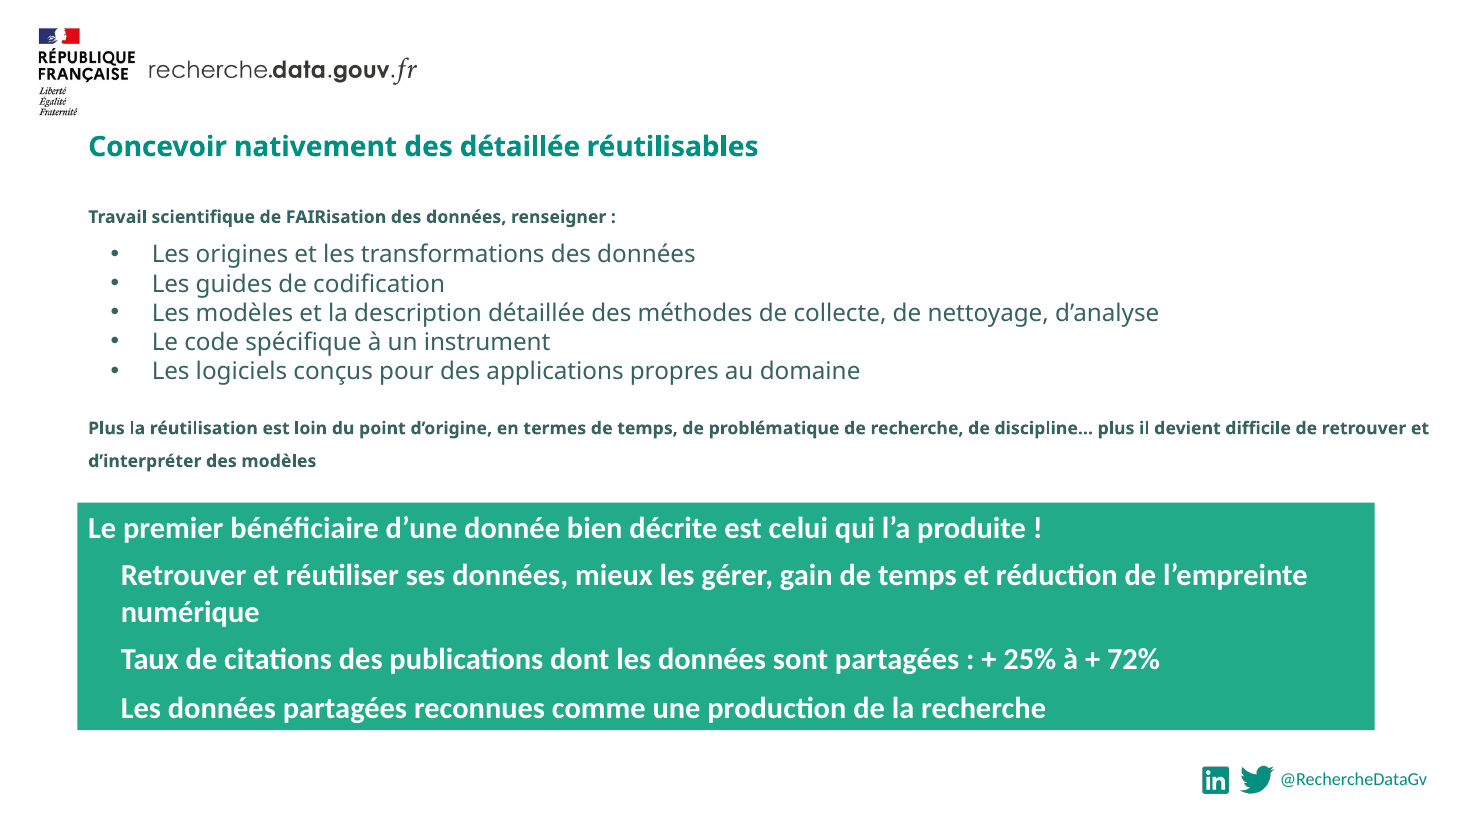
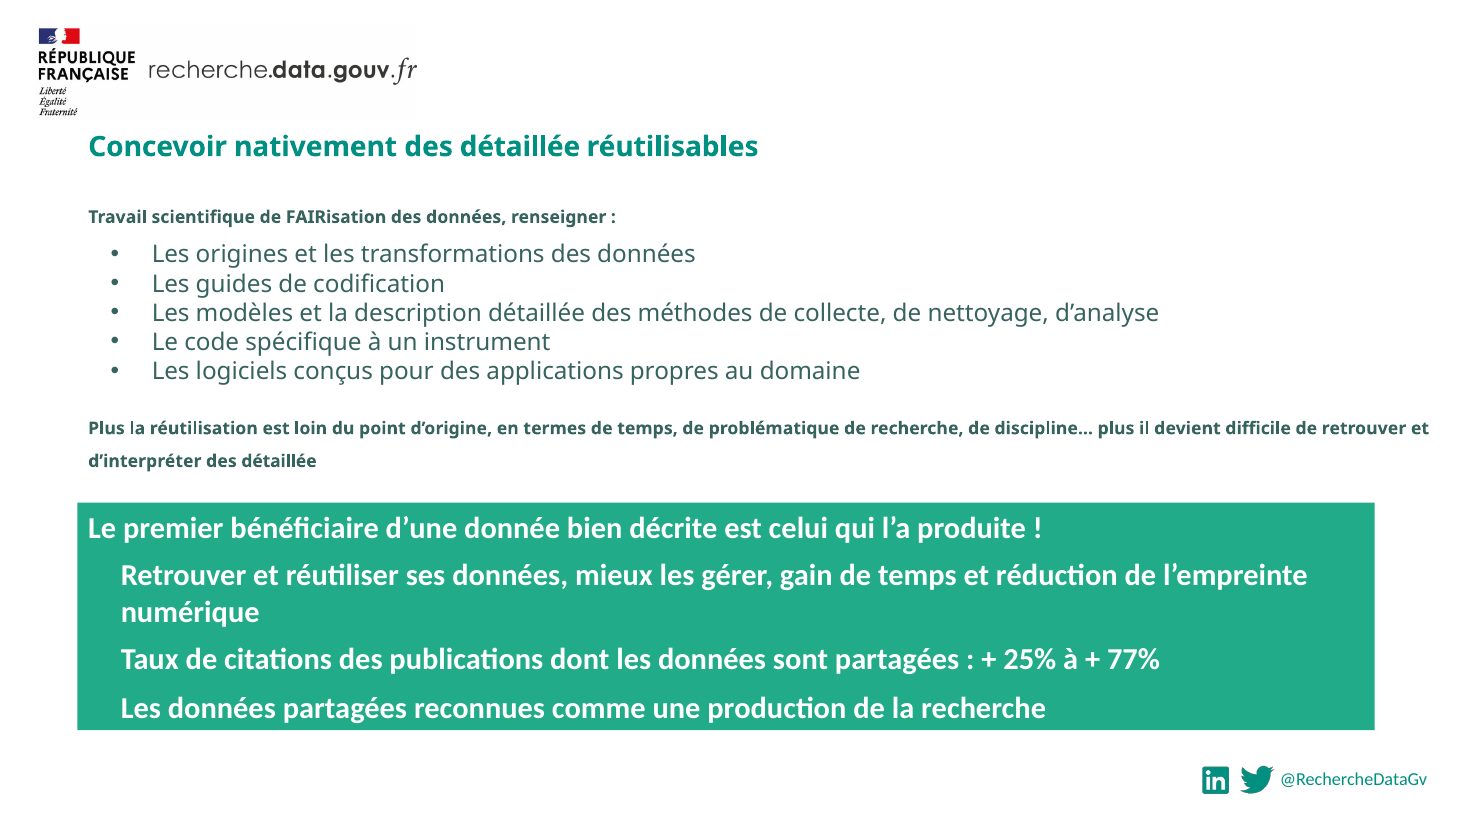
d’interpréter des modèles: modèles -> détaillée (279, 461)
72%: 72% -> 77% (1134, 660)
